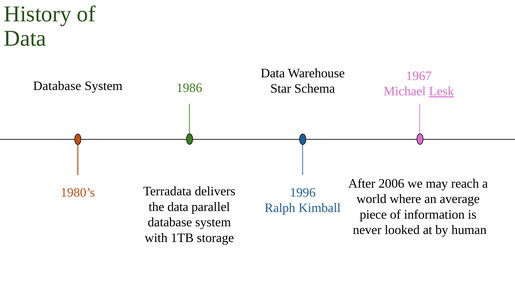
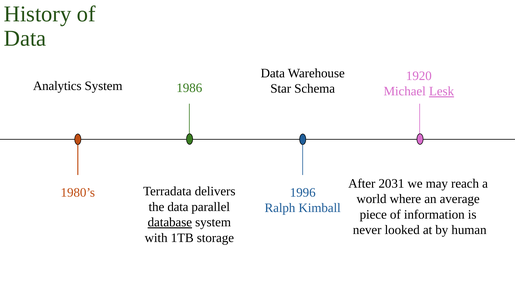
1967: 1967 -> 1920 (419, 76)
Database: Database -> Analytics (57, 86)
2006: 2006 -> 2031 (391, 183)
database underline: none -> present (170, 222)
